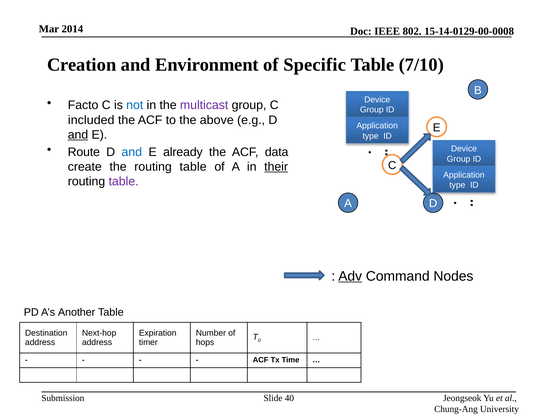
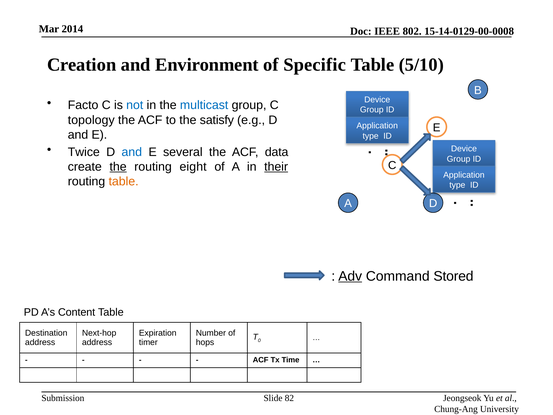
7/10: 7/10 -> 5/10 (421, 65)
multicast colour: purple -> blue (204, 105)
included: included -> topology (91, 120)
above: above -> satisfy (217, 120)
and underline: present -> none (78, 135)
Route: Route -> Twice (84, 152)
already: already -> several (183, 152)
the underline: none -> present (118, 167)
table: table -> eight (193, 167)
table colour: purple -> orange (124, 181)
Nodes: Nodes -> Stored (453, 276)
Another: Another -> Content (77, 312)
40: 40 -> 82 (289, 398)
